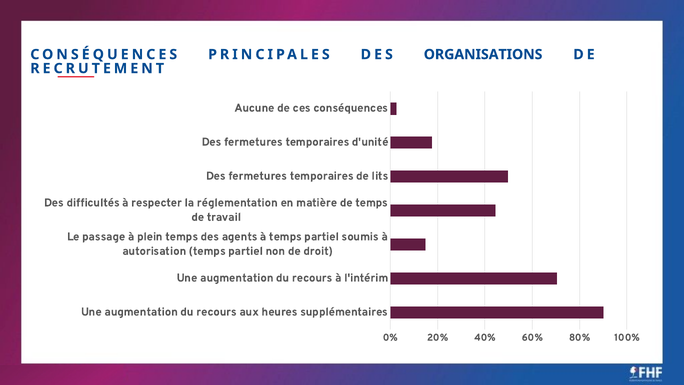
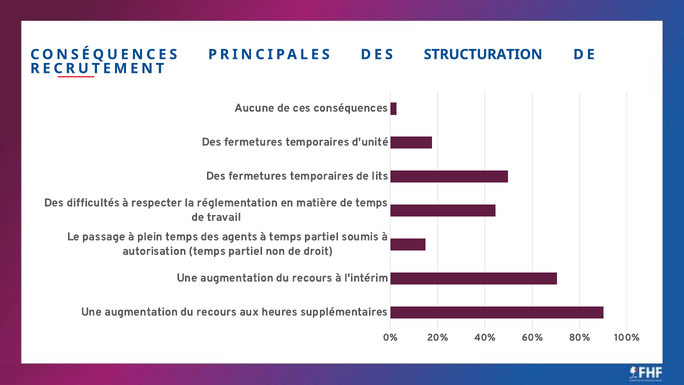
ORGANISATIONS: ORGANISATIONS -> STRUCTURATION (483, 54)
